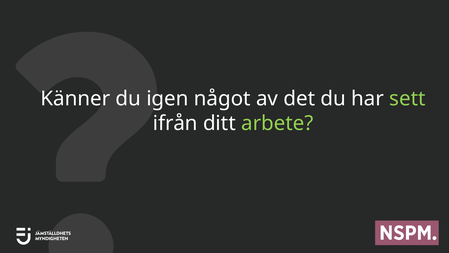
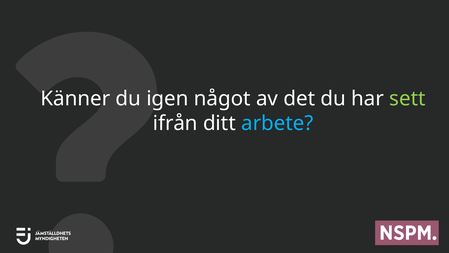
arbete colour: light green -> light blue (277, 123)
